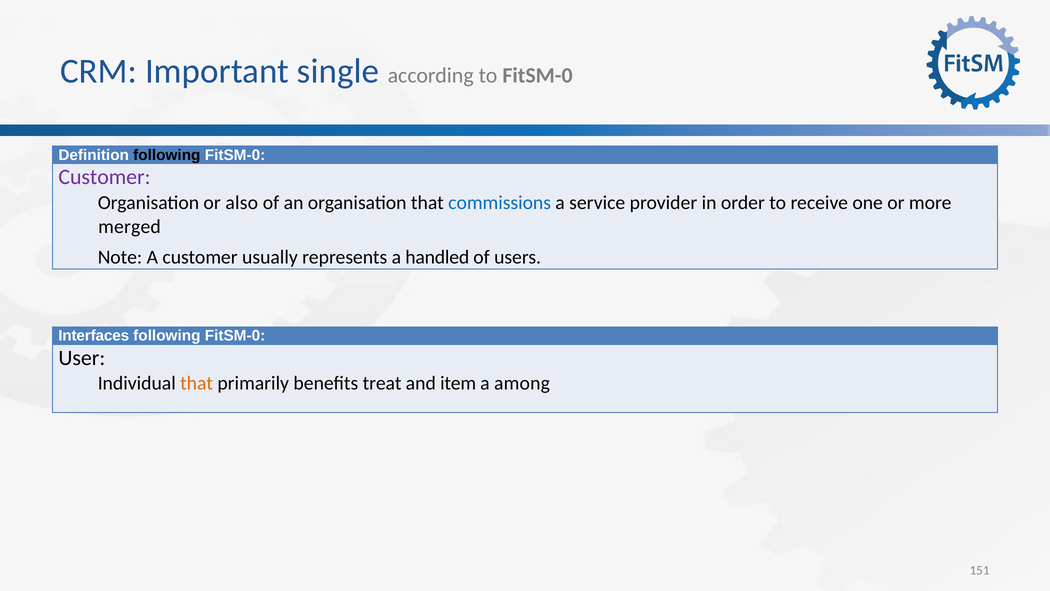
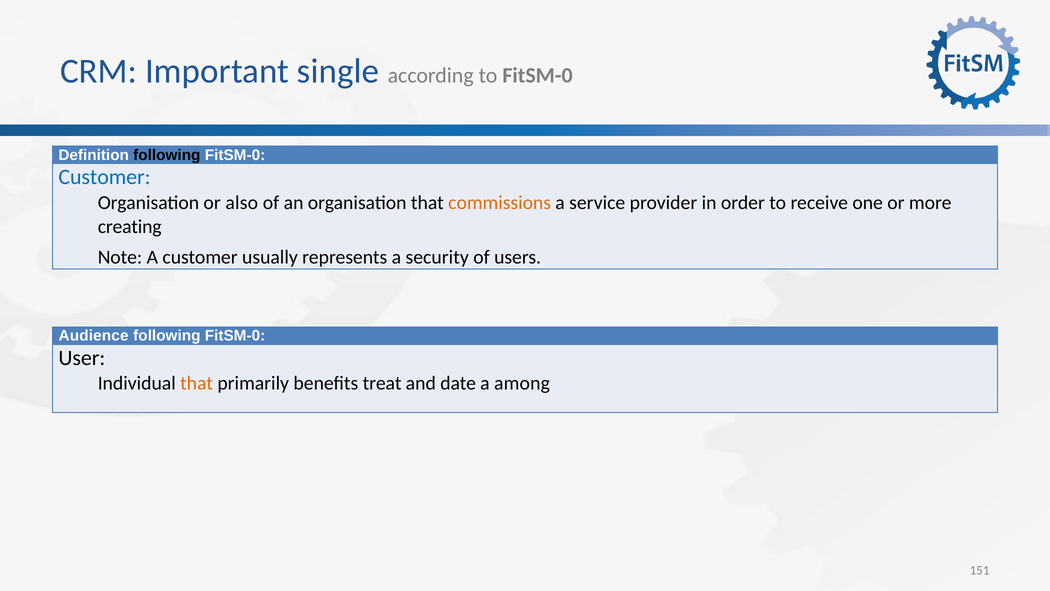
Customer colour: purple -> blue (104, 177)
commissions colour: blue -> orange (500, 202)
merged: merged -> creating (130, 226)
handled: handled -> security (437, 257)
Interfaces: Interfaces -> Audience (94, 336)
item: item -> date (458, 383)
